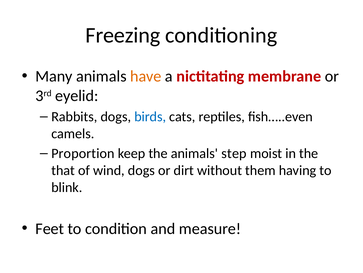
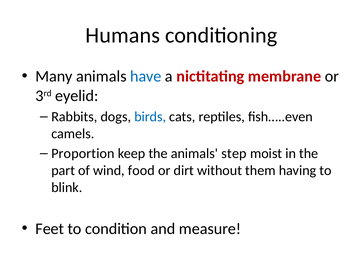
Freezing: Freezing -> Humans (123, 35)
have colour: orange -> blue (146, 76)
that: that -> part (63, 170)
wind dogs: dogs -> food (141, 170)
